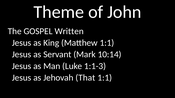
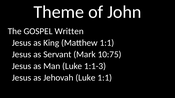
10:14: 10:14 -> 10:75 (110, 55)
Jehovah That: That -> Luke (85, 78)
